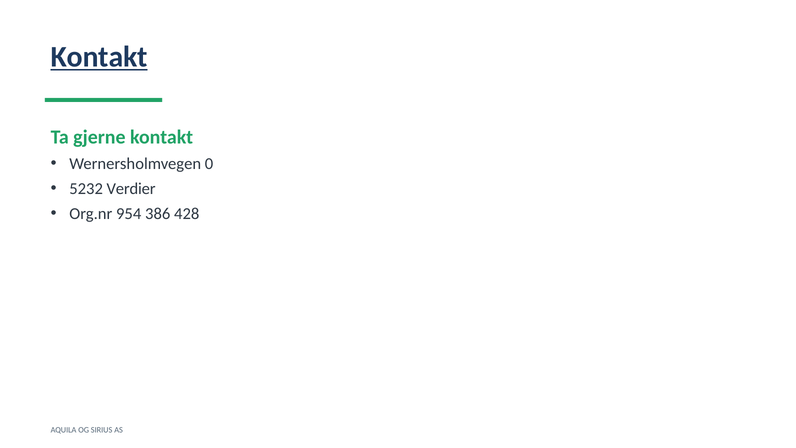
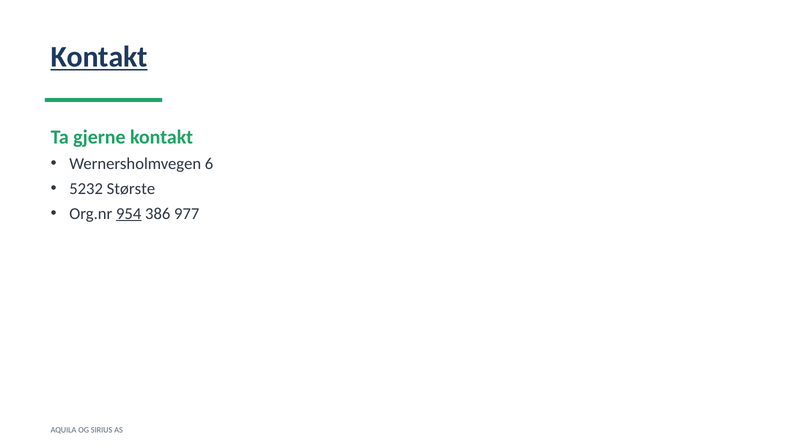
0: 0 -> 6 (209, 164)
Verdier: Verdier -> Største (131, 189)
954 underline: none -> present (129, 213)
428: 428 -> 977 (187, 213)
